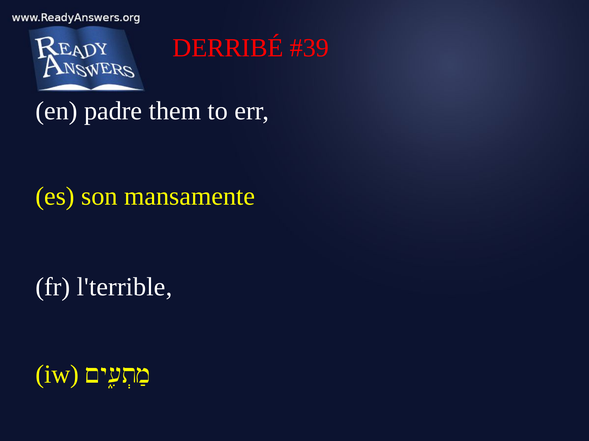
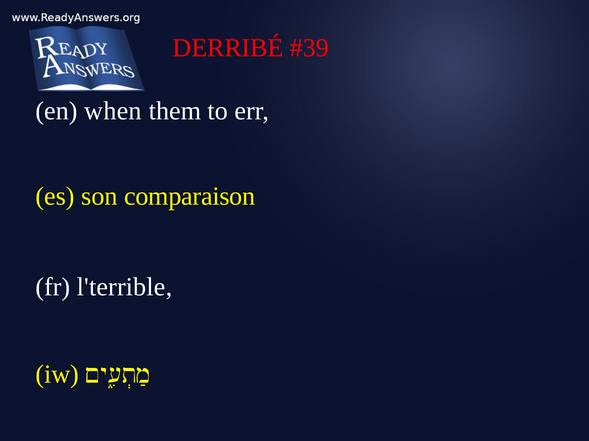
padre: padre -> when (113, 111)
mansamente: mansamente -> comparaison (190, 197)
